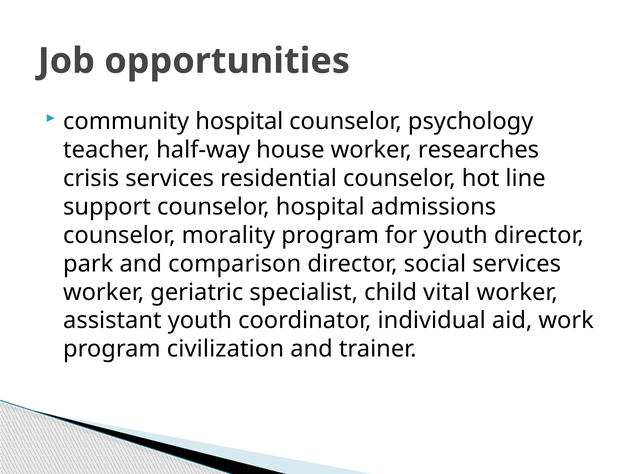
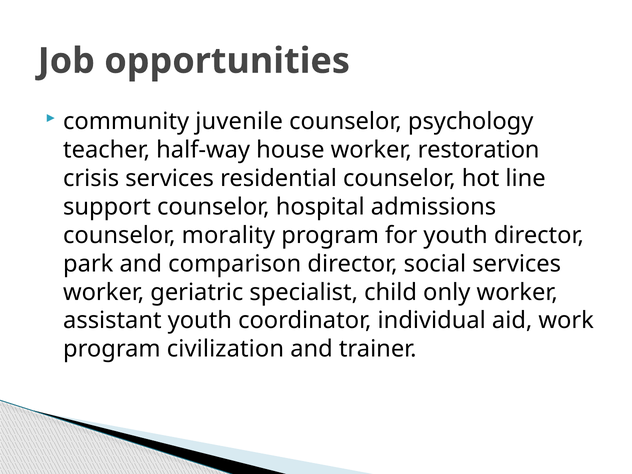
community hospital: hospital -> juvenile (239, 121)
researches: researches -> restoration (479, 150)
vital: vital -> only (447, 292)
